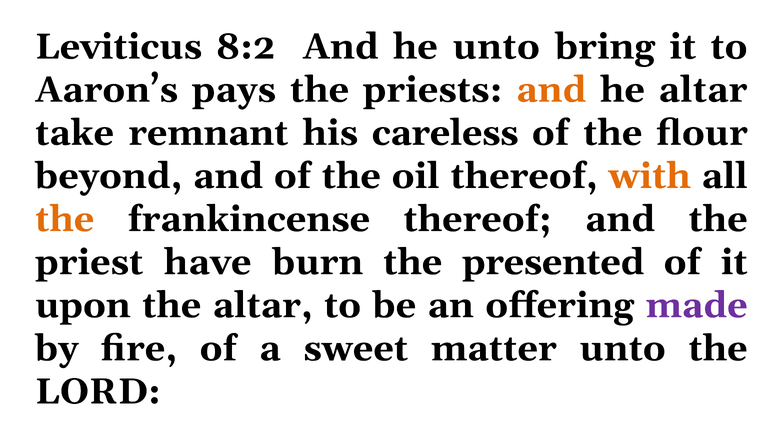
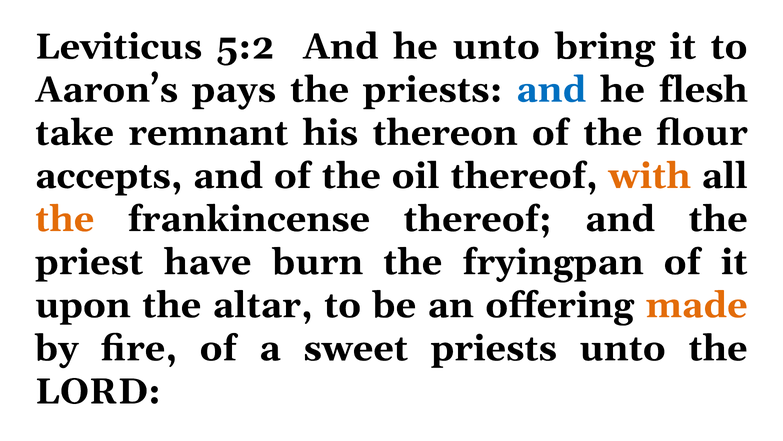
8:2: 8:2 -> 5:2 (245, 47)
and colour: orange -> blue (551, 90)
he altar: altar -> flesh (703, 90)
careless: careless -> thereon (445, 133)
beyond: beyond -> accepts (109, 176)
presented: presented -> fryingpan (553, 262)
made colour: purple -> orange (697, 305)
sweet matter: matter -> priests (494, 348)
